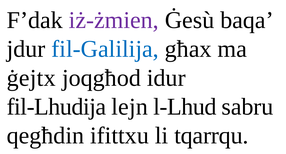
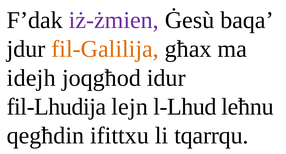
fil-Galilija colour: blue -> orange (105, 49)
ġejtx: ġejtx -> idejh (31, 78)
sabru: sabru -> leħnu (248, 107)
